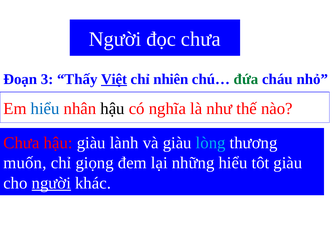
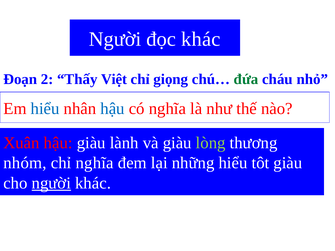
đọc chưa: chưa -> khác (201, 39)
3: 3 -> 2 (47, 79)
Việt underline: present -> none (114, 79)
nhiên: nhiên -> giọng (171, 79)
hậu colour: black -> blue (113, 109)
Chưa: Chưa -> Xuân (21, 143)
lòng colour: light blue -> light green (211, 143)
muốn: muốn -> nhóm (25, 163)
chỉ giọng: giọng -> nghĩa (95, 163)
